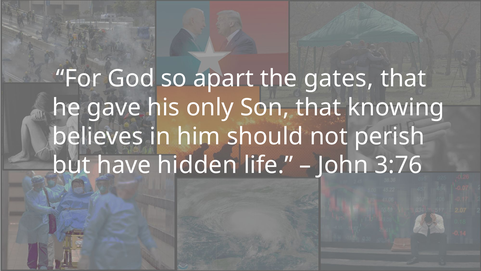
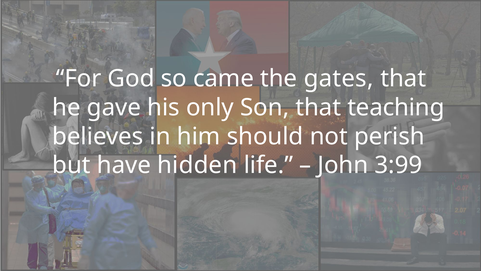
apart: apart -> came (223, 78)
knowing: knowing -> teaching (396, 107)
3:76: 3:76 -> 3:99 (398, 165)
